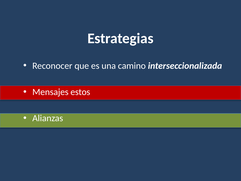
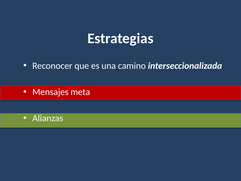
estos: estos -> meta (80, 92)
